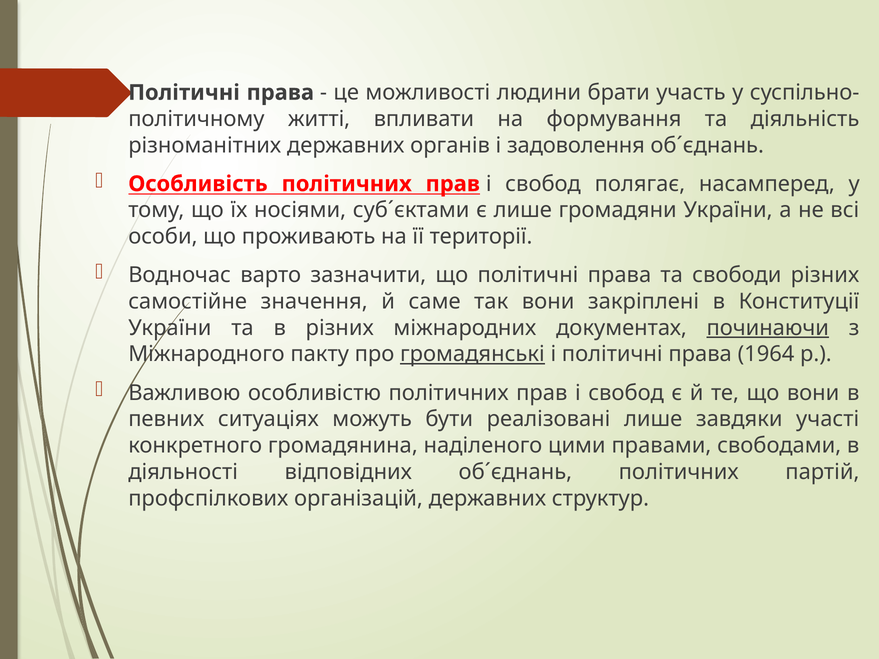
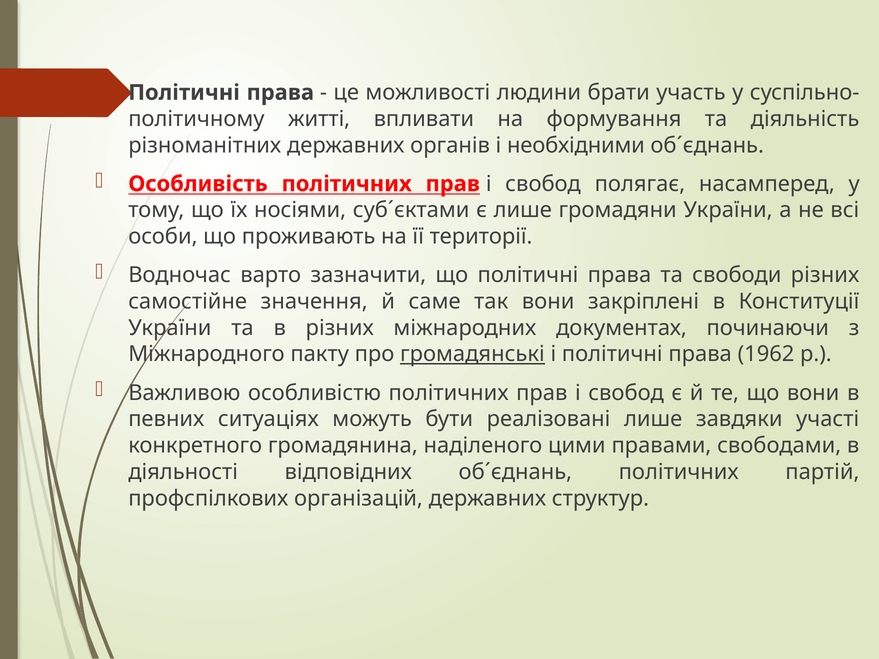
задоволення: задоволення -> необхідними (576, 145)
починаючи underline: present -> none (768, 328)
1964: 1964 -> 1962 (766, 354)
